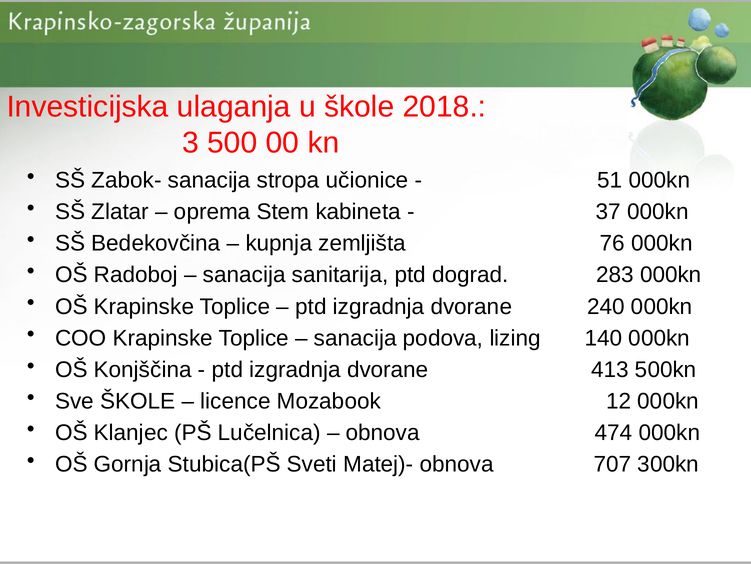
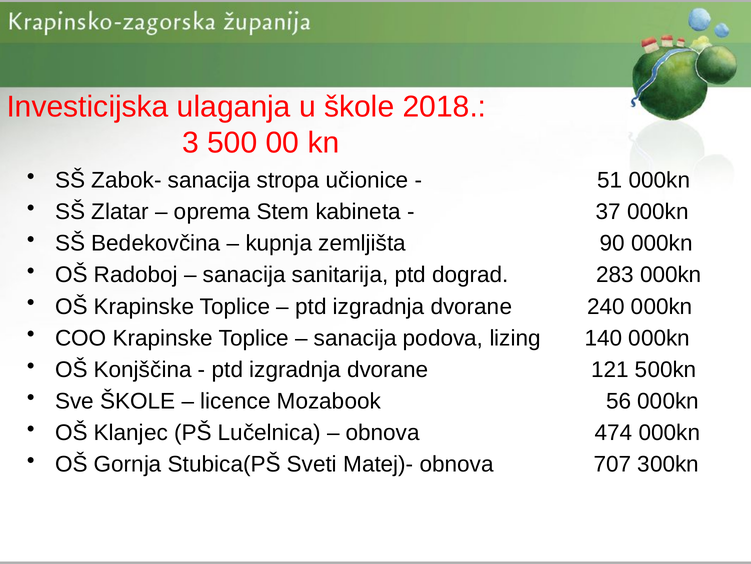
76: 76 -> 90 (612, 243)
413: 413 -> 121 (610, 369)
12: 12 -> 56 (619, 401)
